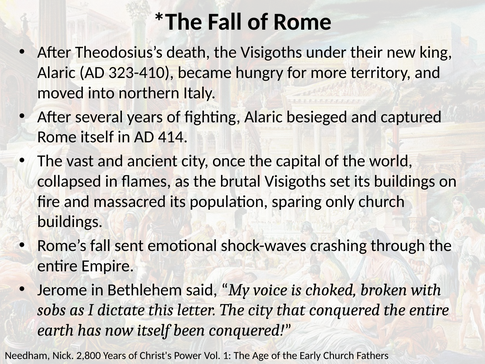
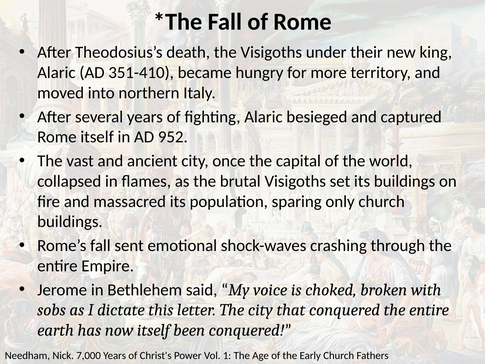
323-410: 323-410 -> 351-410 (141, 73)
414: 414 -> 952 (173, 137)
2,800: 2,800 -> 7,000 (89, 355)
